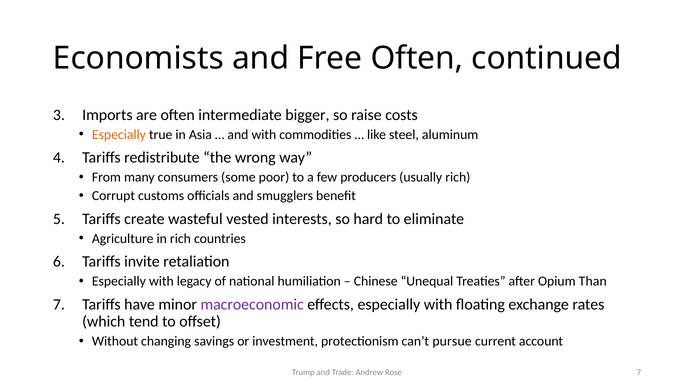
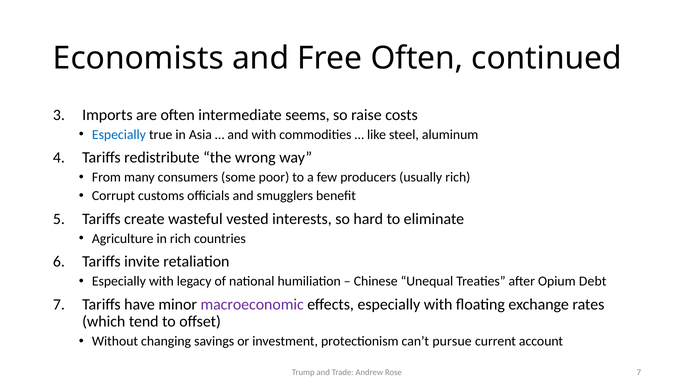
bigger: bigger -> seems (307, 115)
Especially colour: orange -> blue (119, 135)
Than: Than -> Debt (593, 282)
